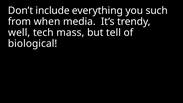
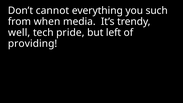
include: include -> cannot (52, 11)
mass: mass -> pride (70, 32)
tell: tell -> left (114, 32)
biological: biological -> providing (33, 43)
